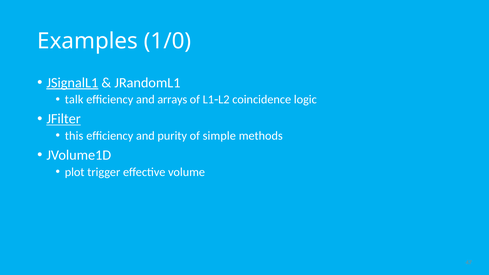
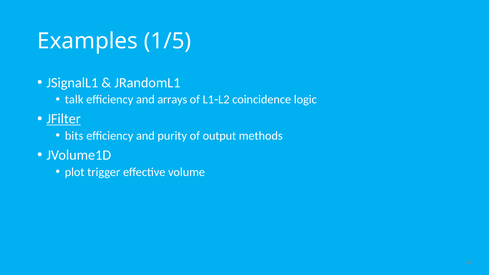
1/0: 1/0 -> 1/5 (168, 41)
JSignalL1 underline: present -> none (72, 83)
this: this -> bits (74, 136)
simple: simple -> output (219, 136)
